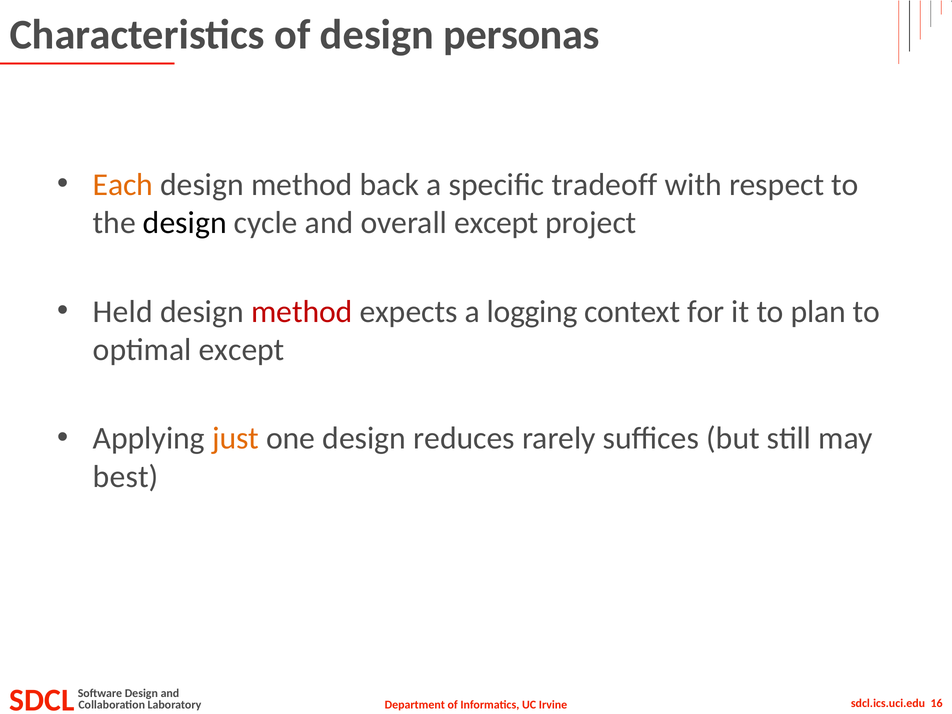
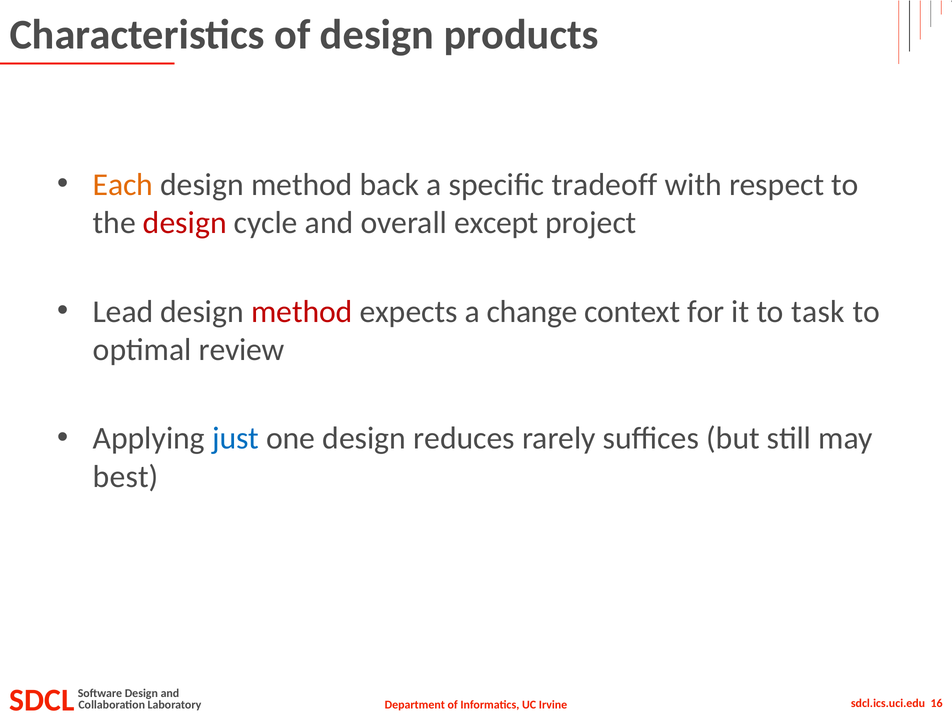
personas: personas -> products (521, 35)
design colour: black -> red (185, 223)
Held: Held -> Lead (123, 312)
logging: logging -> change (532, 312)
plan: plan -> task (818, 312)
optimal except: except -> review (242, 350)
just colour: orange -> blue (236, 439)
